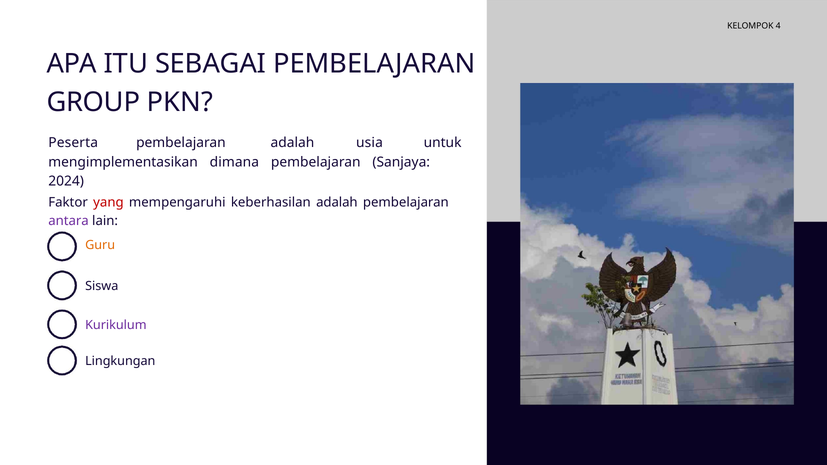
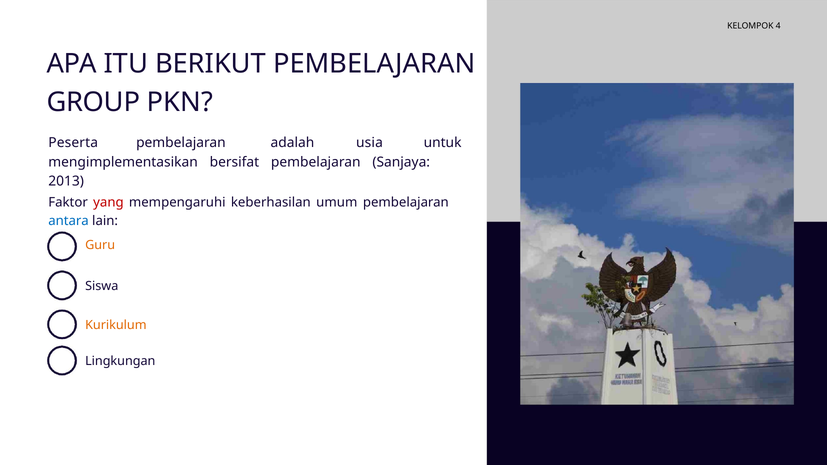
SEBAGAI: SEBAGAI -> BERIKUT (211, 64)
dimana: dimana -> bersifat (234, 162)
2024: 2024 -> 2013 (66, 181)
keberhasilan adalah: adalah -> umum (337, 202)
antara colour: purple -> blue (69, 221)
Kurikulum colour: purple -> orange (116, 325)
